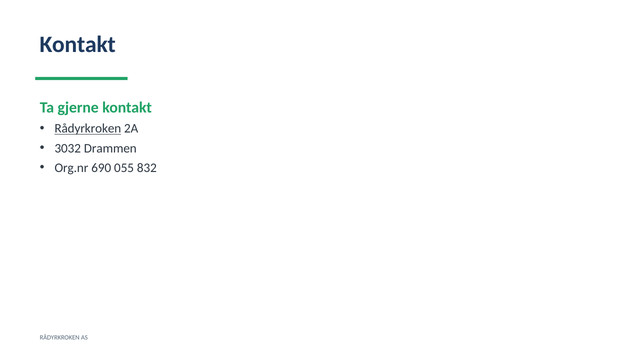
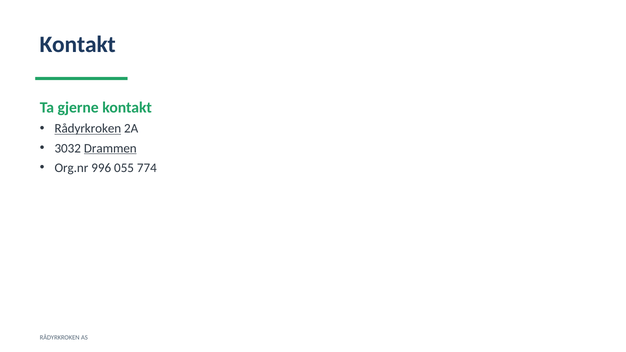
Drammen underline: none -> present (110, 148)
690: 690 -> 996 (101, 168)
832: 832 -> 774 (147, 168)
